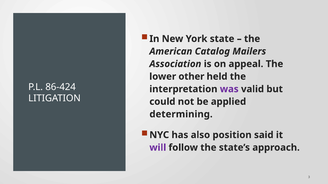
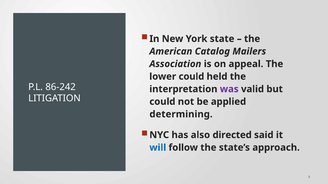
lower other: other -> could (191, 77)
86-424: 86-424 -> 86-242 (61, 87)
position: position -> directed (232, 135)
will colour: purple -> blue (158, 148)
